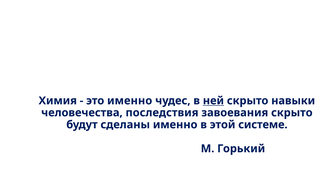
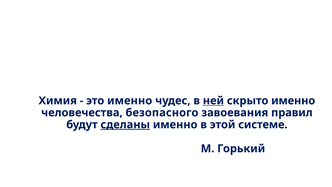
скрыто навыки: навыки -> именно (293, 101)
последствия: последствия -> безопасного (162, 113)
завоевания скрыто: скрыто -> правил (292, 113)
сделаны underline: none -> present (125, 124)
